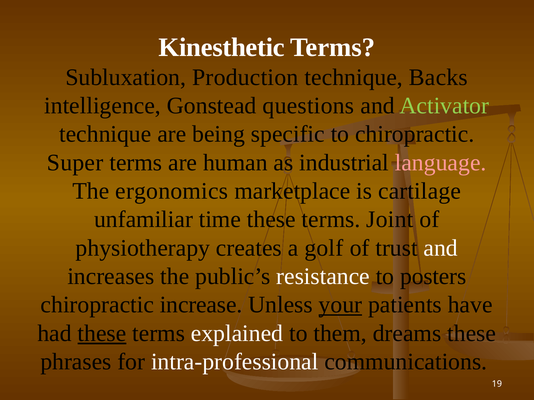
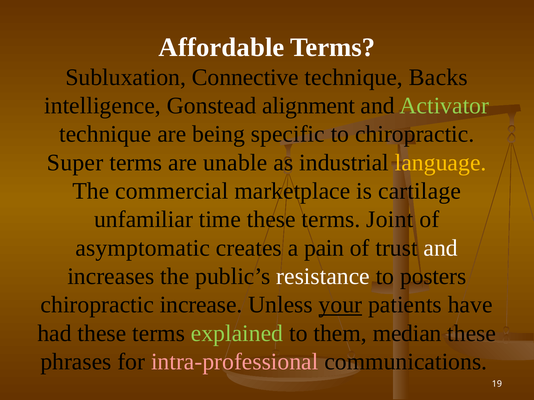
Kinesthetic: Kinesthetic -> Affordable (221, 47)
Production: Production -> Connective (245, 77)
questions: questions -> alignment (309, 106)
human: human -> unable (235, 163)
language colour: pink -> yellow (441, 163)
ergonomics: ergonomics -> commercial (172, 191)
physiotherapy: physiotherapy -> asymptomatic (143, 248)
golf: golf -> pain (324, 248)
these underline: present -> none (102, 334)
explained colour: white -> light green (237, 334)
dreams: dreams -> median (407, 334)
intra-professional colour: white -> pink (235, 362)
